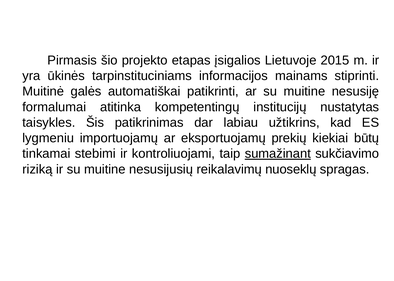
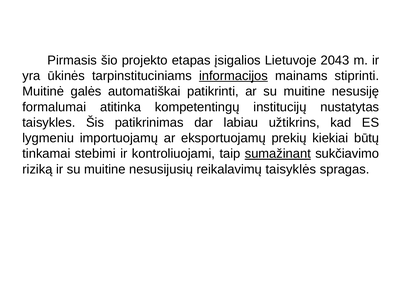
2015: 2015 -> 2043 (335, 60)
informacijos underline: none -> present (233, 76)
nuoseklų: nuoseklų -> taisyklės (291, 169)
